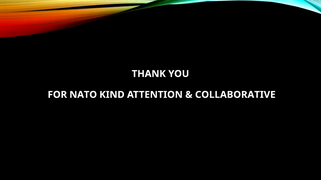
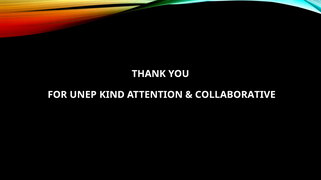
NATO: NATO -> UNEP (83, 95)
